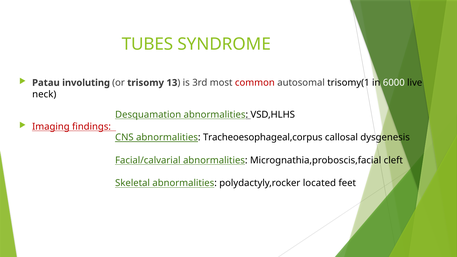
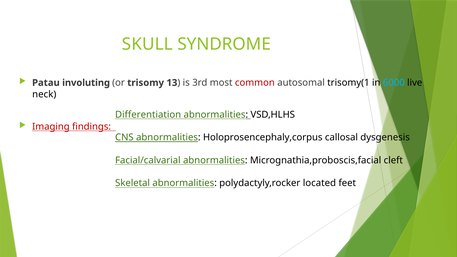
TUBES: TUBES -> SKULL (147, 44)
6000 colour: white -> light blue (394, 83)
Desquamation: Desquamation -> Differentiation (148, 115)
Tracheoesophageal,corpus: Tracheoesophageal,corpus -> Holoprosencephaly,corpus (263, 137)
